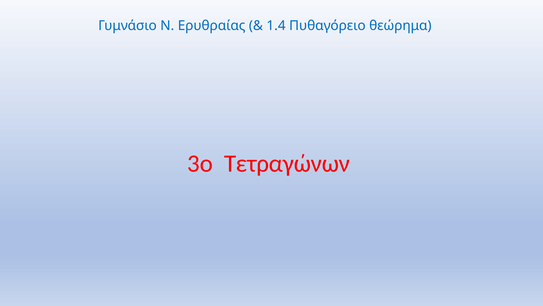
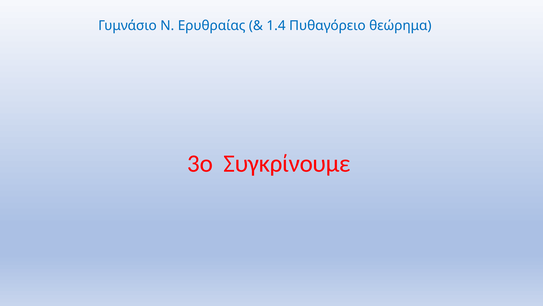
Τετραγώνων: Τετραγώνων -> Συγκρίνουμε (287, 163)
